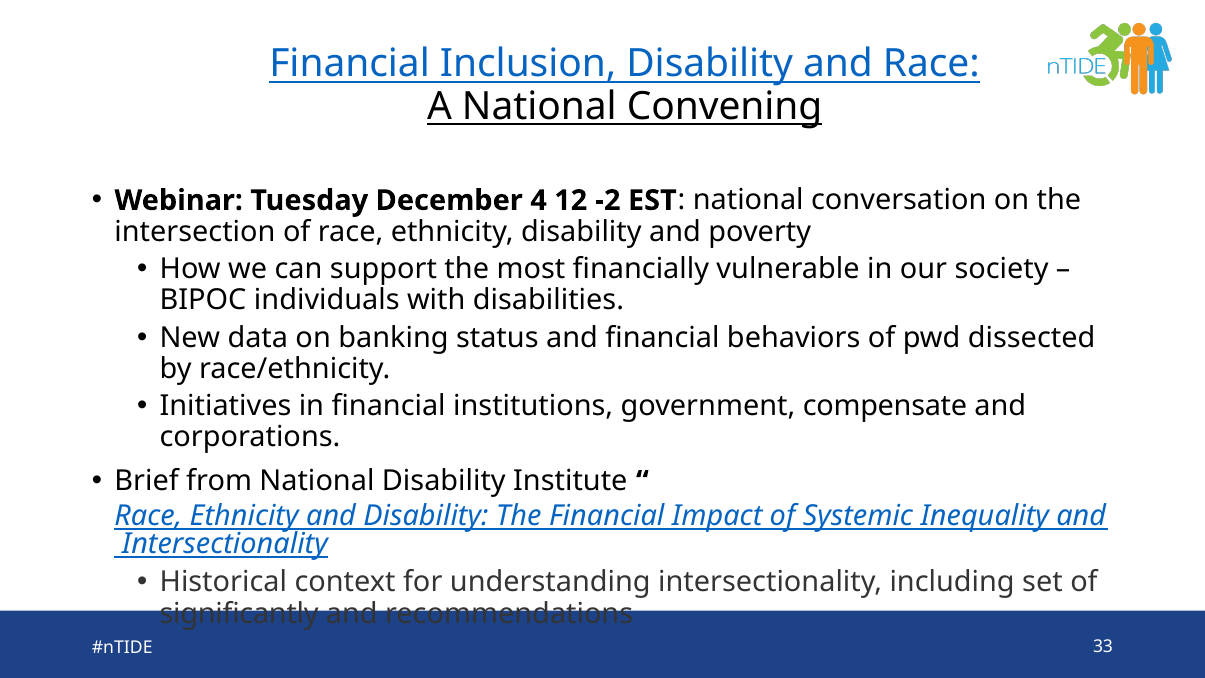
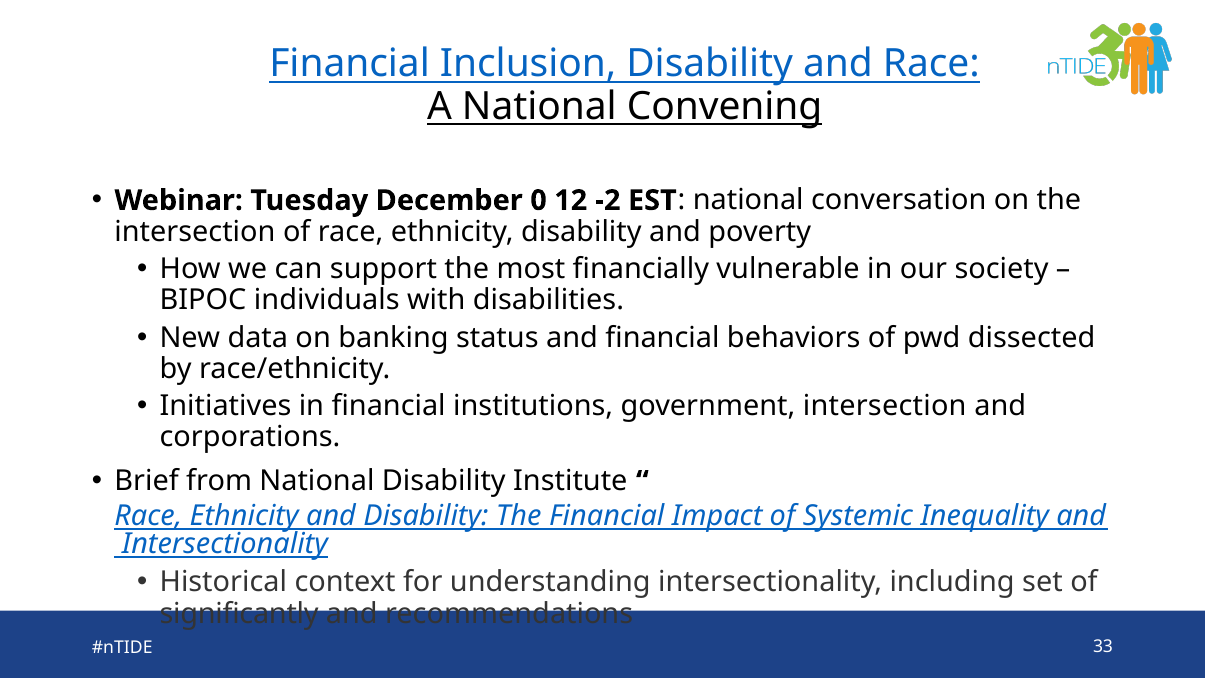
4: 4 -> 0 (539, 200)
government compensate: compensate -> intersection (885, 406)
